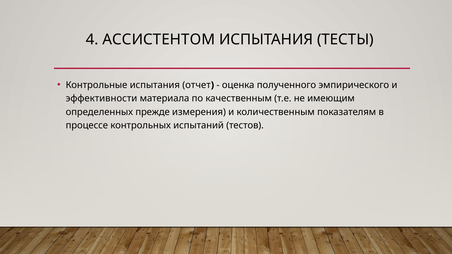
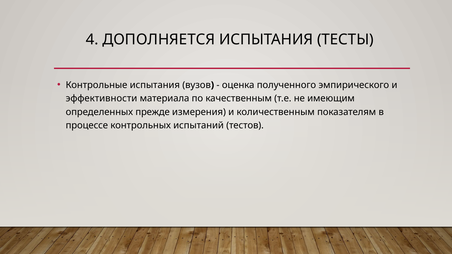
АССИСТЕНТОМ: АССИСТЕНТОМ -> ДОПОЛНЯЕТСЯ (159, 40)
отчет: отчет -> вузов (197, 85)
